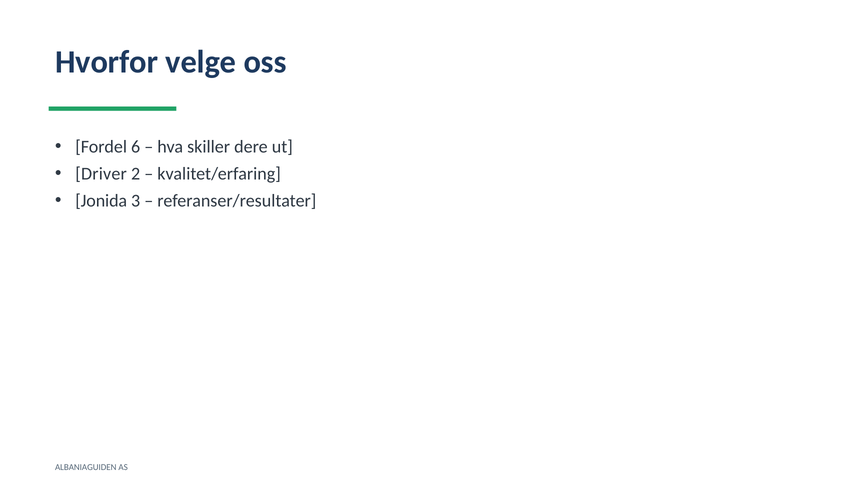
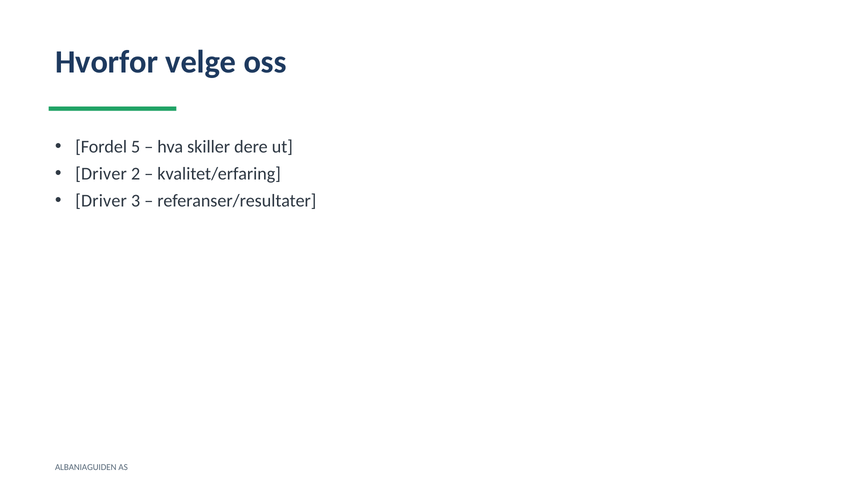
6: 6 -> 5 (136, 147)
Jonida: Jonida -> Driver (101, 201)
